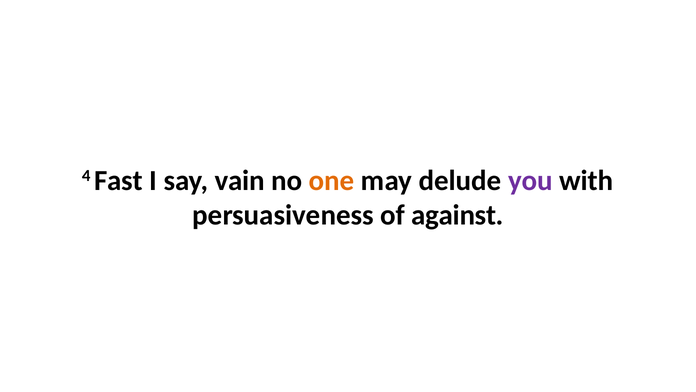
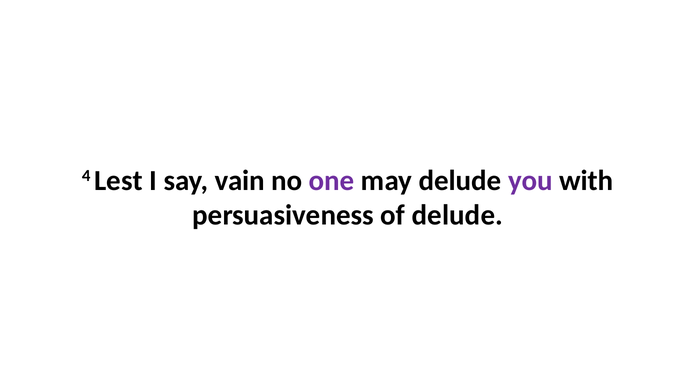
Fast: Fast -> Lest (118, 180)
one colour: orange -> purple (332, 180)
of against: against -> delude (457, 215)
